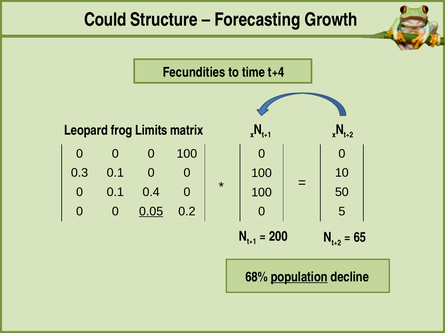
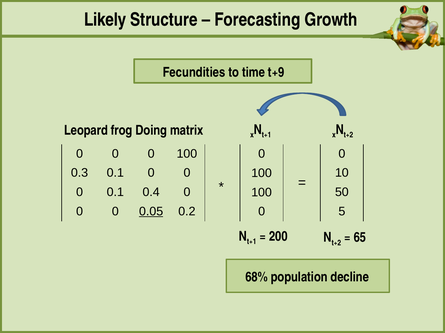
Could: Could -> Likely (105, 20)
t+4: t+4 -> t+9 (276, 73)
Limits: Limits -> Doing (151, 131)
population underline: present -> none (299, 278)
